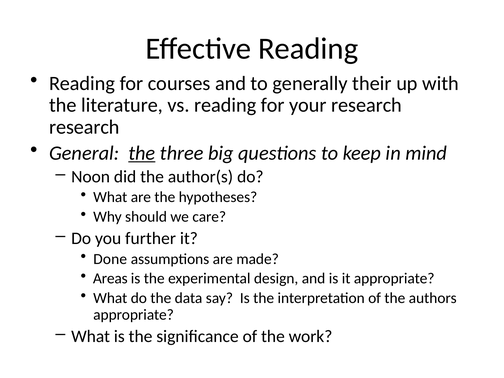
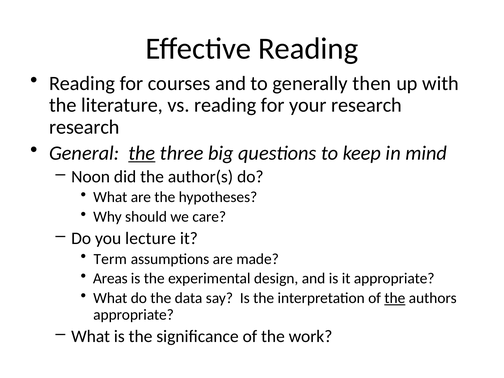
their: their -> then (372, 83)
further: further -> lecture (151, 238)
Done: Done -> Term (110, 259)
the underline: none -> present (395, 298)
